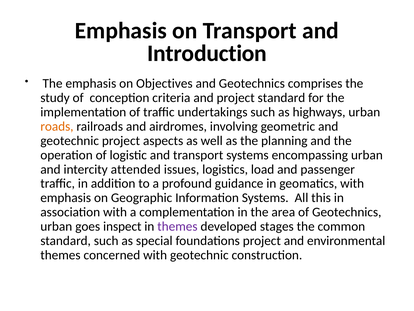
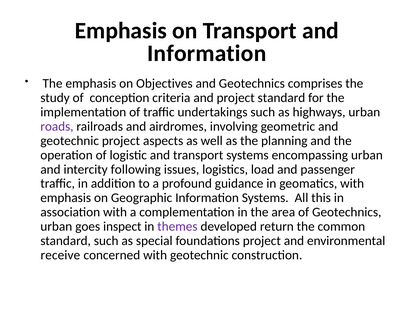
Introduction: Introduction -> Information (207, 53)
roads colour: orange -> purple (57, 126)
attended: attended -> following (136, 169)
stages: stages -> return (277, 226)
themes: themes -> receive (60, 255)
